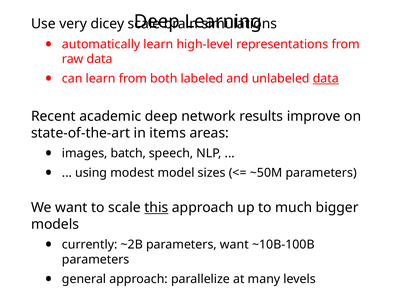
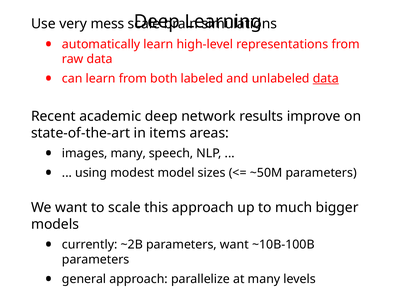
dicey: dicey -> mess (107, 24)
images batch: batch -> many (128, 153)
this underline: present -> none (156, 208)
